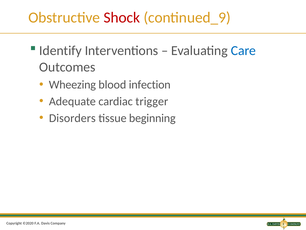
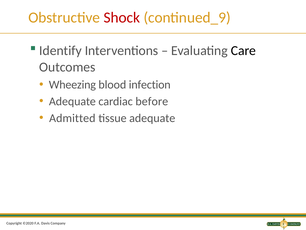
Care colour: blue -> black (243, 51)
trigger: trigger -> before (152, 101)
Disorders: Disorders -> Admitted (72, 118)
tissue beginning: beginning -> adequate (152, 118)
